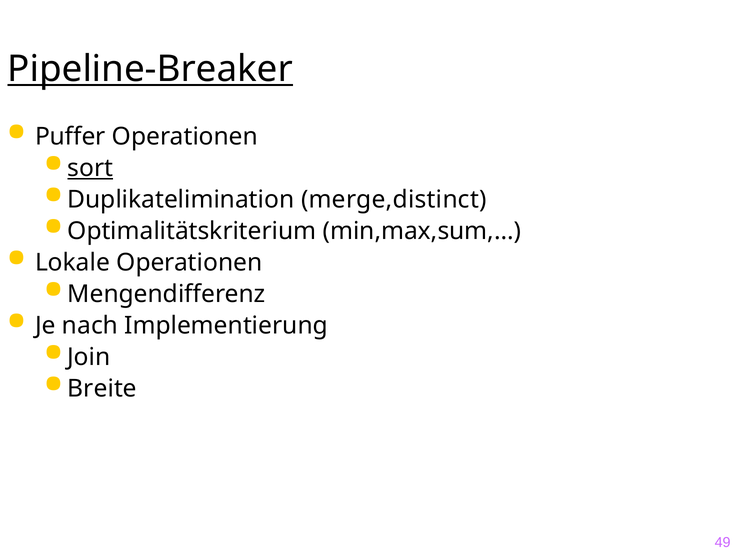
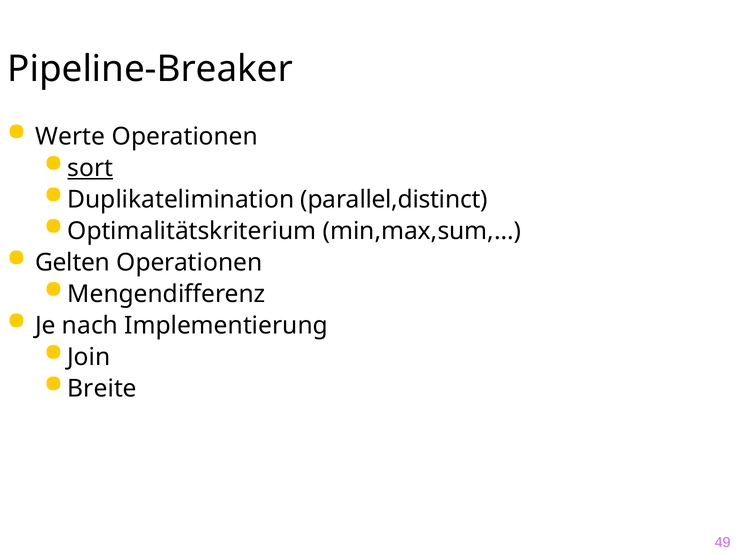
Pipeline-Breaker underline: present -> none (150, 69)
Puffer: Puffer -> Werte (70, 136)
merge,distinct: merge,distinct -> parallel,distinct (394, 199)
Lokale: Lokale -> Gelten (73, 262)
